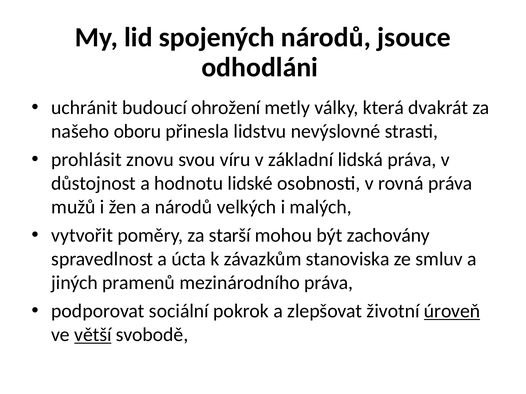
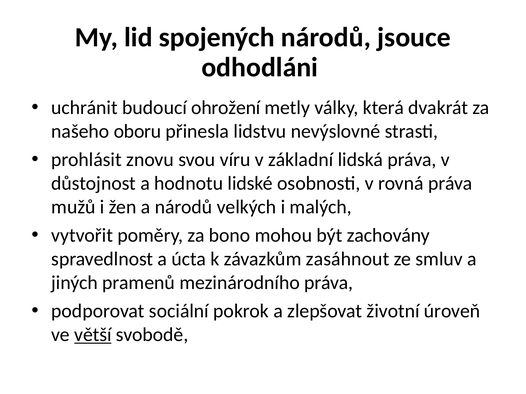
starší: starší -> bono (230, 236)
stanoviska: stanoviska -> zasáhnout (348, 259)
úroveň underline: present -> none (452, 311)
